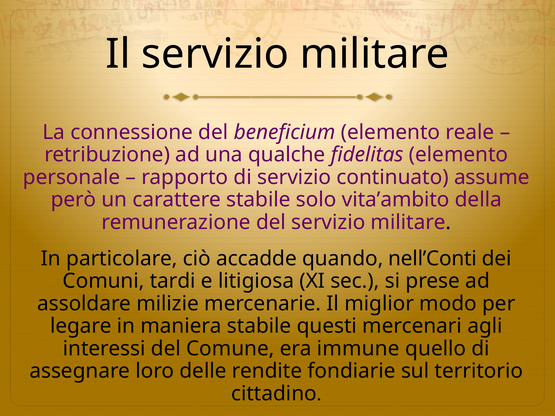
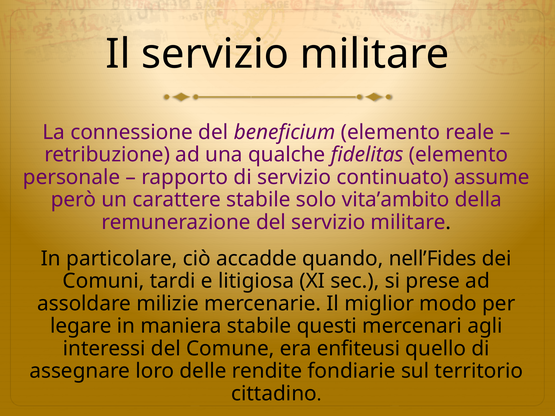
nell’Conti: nell’Conti -> nell’Fides (433, 259)
immune: immune -> enfiteusi (359, 349)
